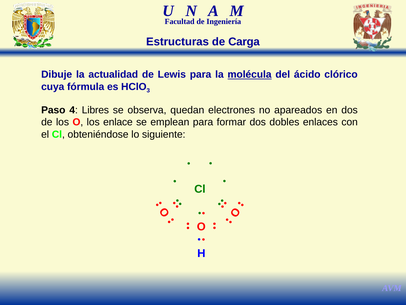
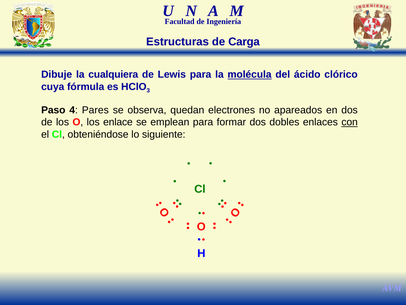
actualidad: actualidad -> cualquiera (113, 74)
Libres: Libres -> Pares (95, 110)
con underline: none -> present (350, 122)
